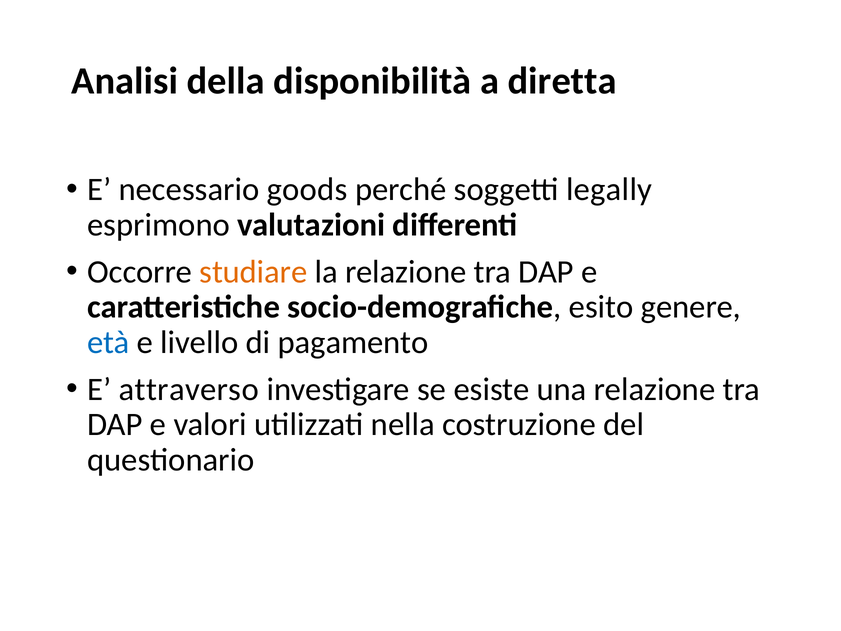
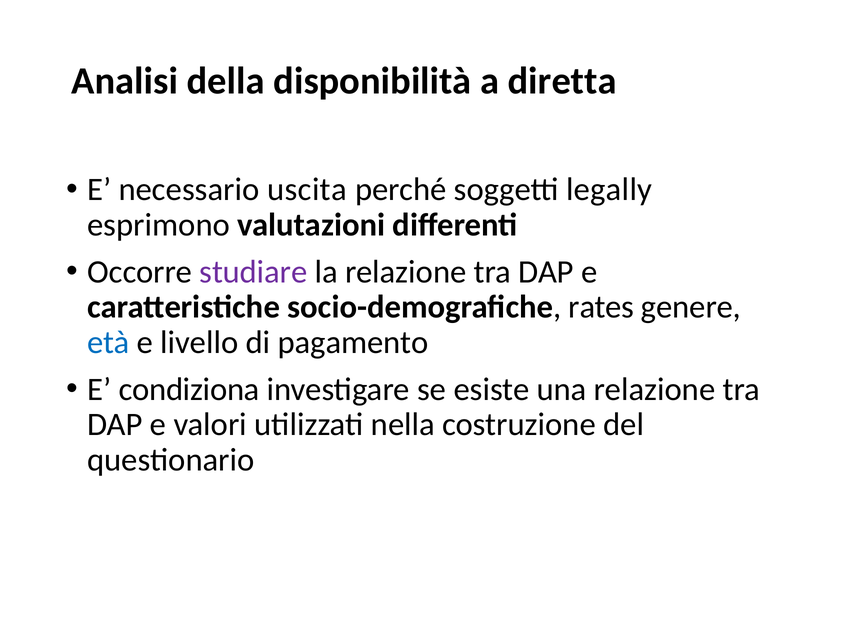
goods: goods -> uscita (307, 190)
studiare colour: orange -> purple (253, 272)
esito: esito -> rates (601, 307)
attraverso: attraverso -> condiziona (189, 389)
